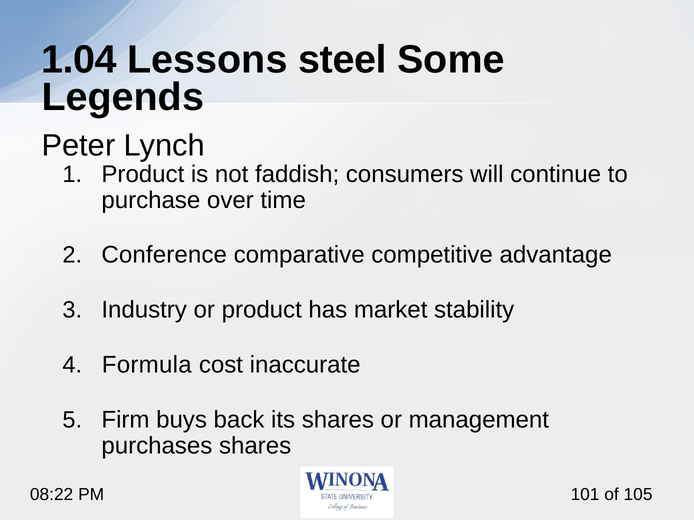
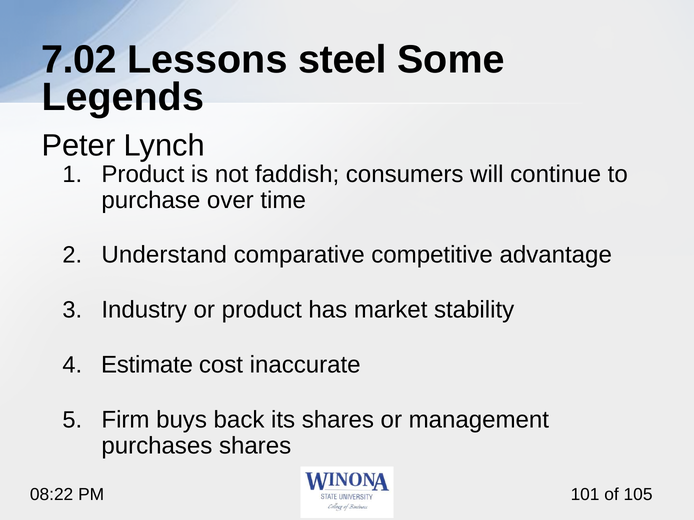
1.04: 1.04 -> 7.02 (79, 60)
Conference: Conference -> Understand (164, 255)
Formula: Formula -> Estimate (147, 365)
